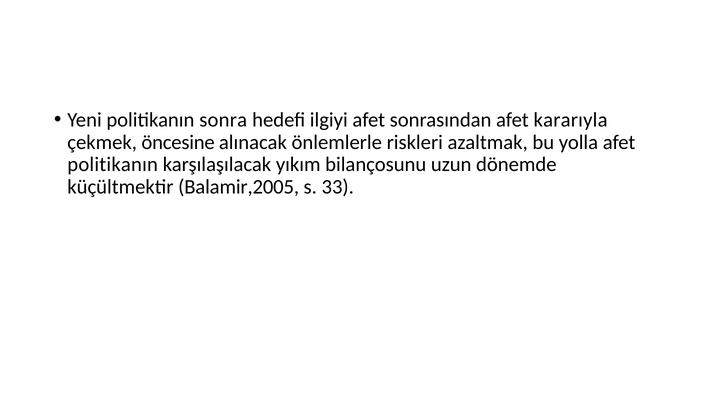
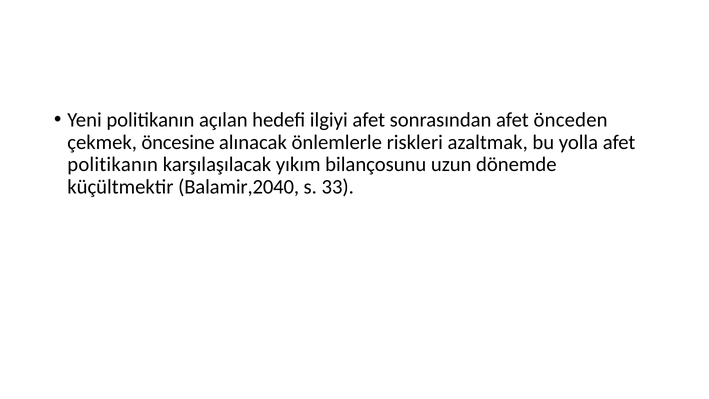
sonra: sonra -> açılan (223, 120)
kararıyla: kararıyla -> önceden (571, 120)
Balamir,2005: Balamir,2005 -> Balamir,2040 (239, 187)
